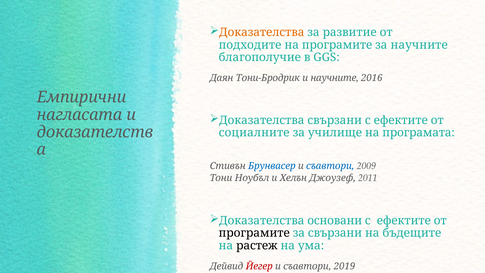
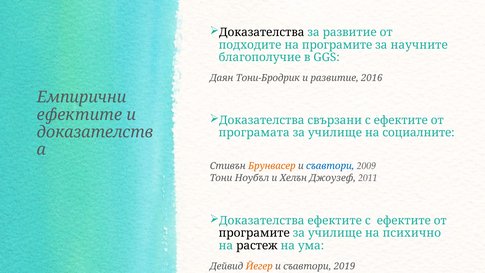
Доказателства colour: orange -> black (262, 32)
и научните: научните -> развитие (335, 78)
нагласата: нагласата -> ефектите (79, 115)
социалните: социалните -> програмата (254, 133)
програмата: програмата -> социалните (418, 133)
Брунвасер colour: blue -> orange (272, 166)
Доказателства основани: основани -> ефектите (335, 220)
свързани: свързани -> училище (335, 233)
бъдещите: бъдещите -> психично (412, 233)
Йегер colour: red -> orange (259, 266)
